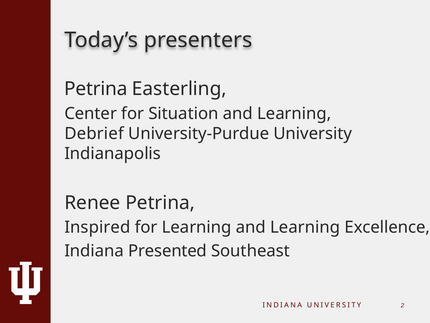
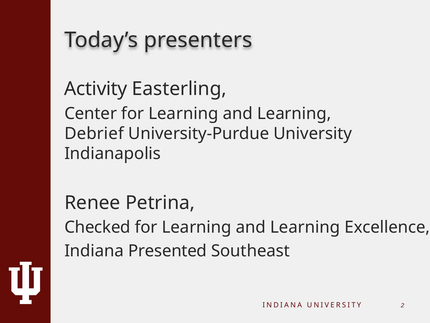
Petrina: Petrina -> Activity (96, 89)
Center for Situation: Situation -> Learning (183, 113)
Inspired: Inspired -> Checked (97, 227)
